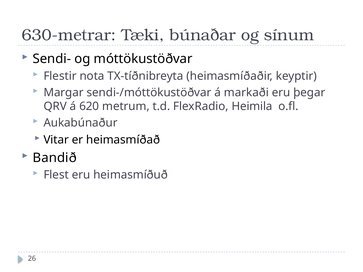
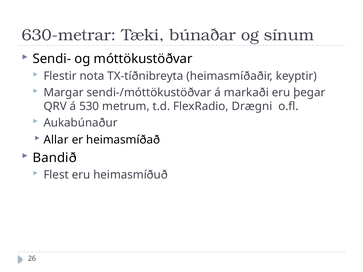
620: 620 -> 530 (89, 107)
Heimila: Heimila -> Drægni (252, 107)
Vitar: Vitar -> Allar (56, 140)
